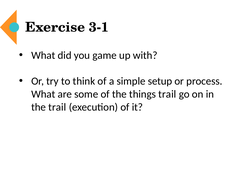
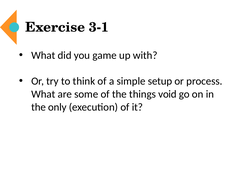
things trail: trail -> void (167, 94)
the trail: trail -> only (57, 107)
